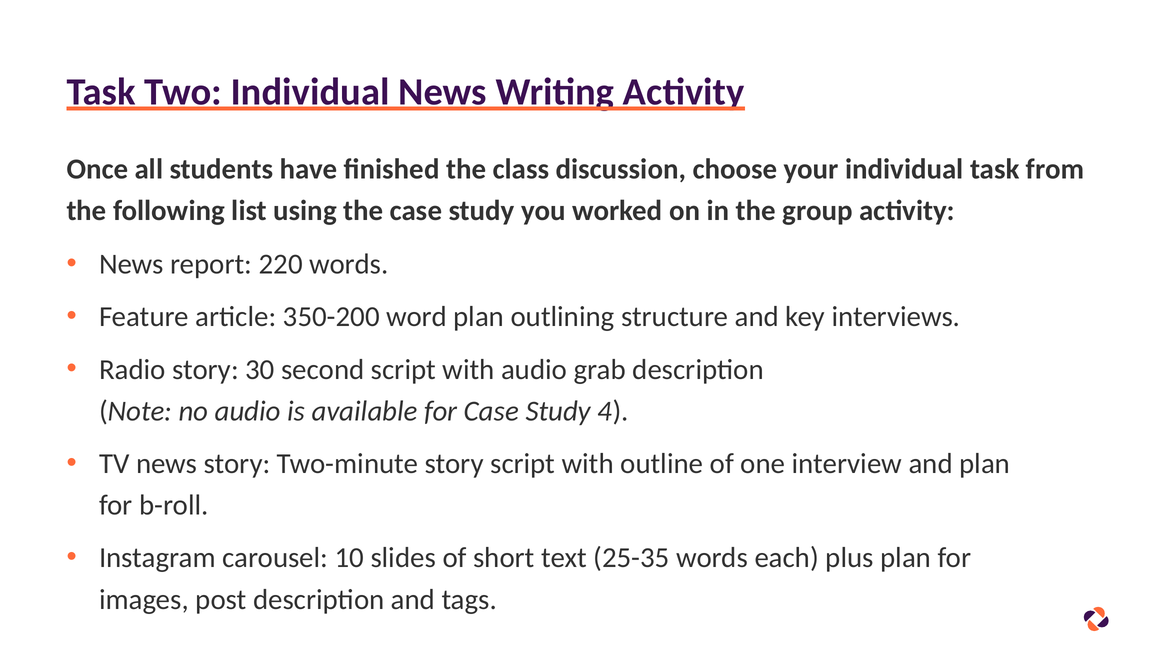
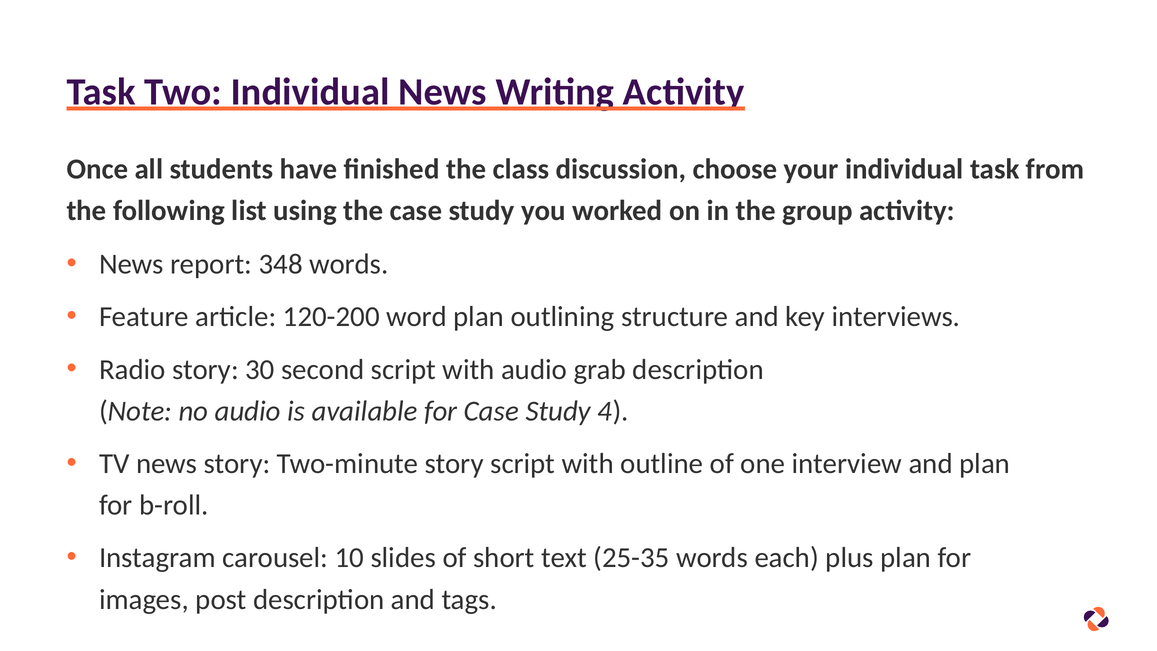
220: 220 -> 348 (281, 264)
350-200: 350-200 -> 120-200 (331, 317)
